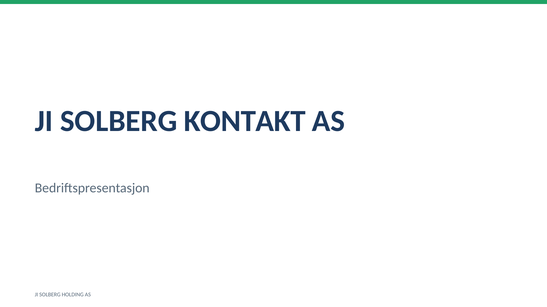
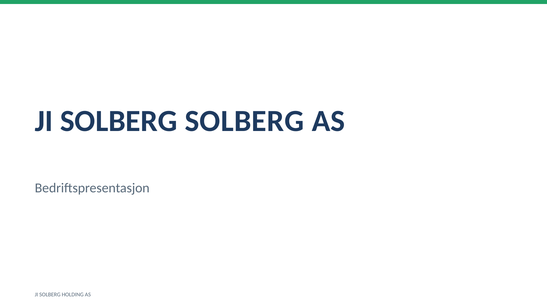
SOLBERG KONTAKT: KONTAKT -> SOLBERG (244, 121)
